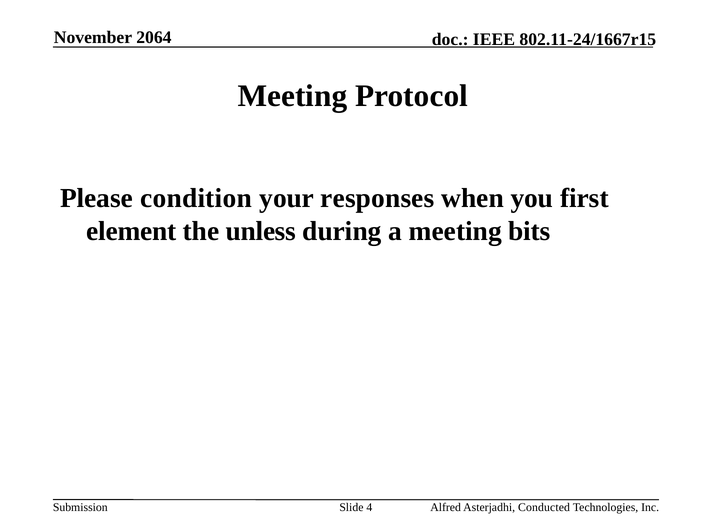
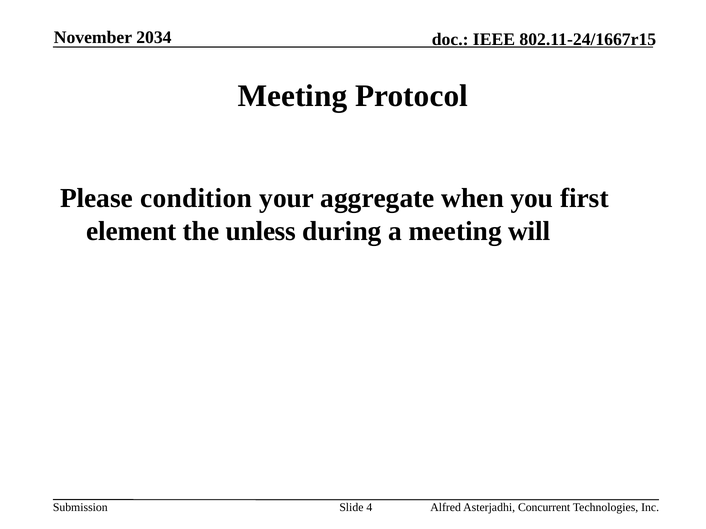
2064: 2064 -> 2034 (154, 37)
responses: responses -> aggregate (377, 198)
bits: bits -> will (529, 231)
Conducted: Conducted -> Concurrent (544, 508)
